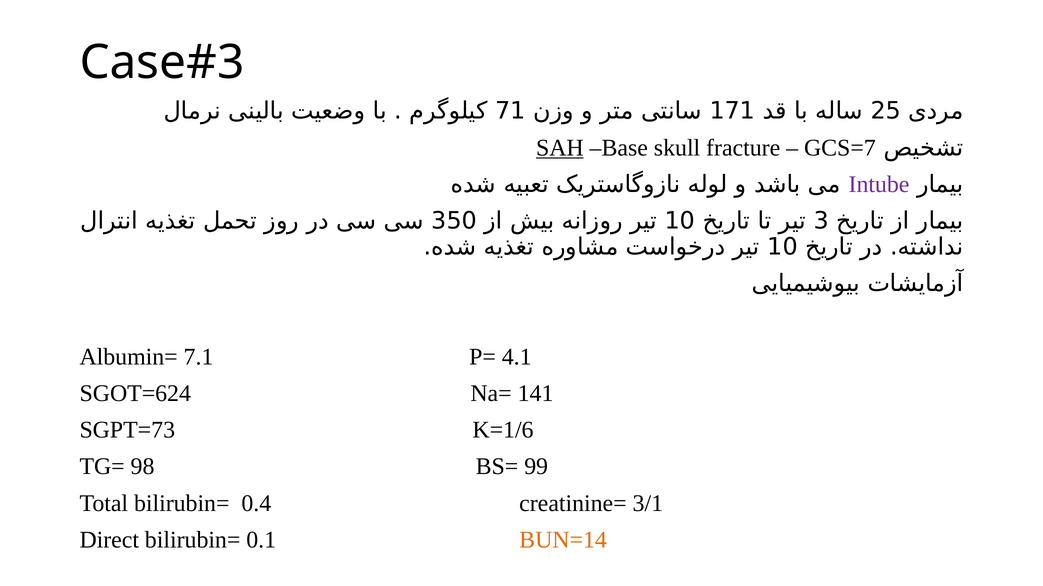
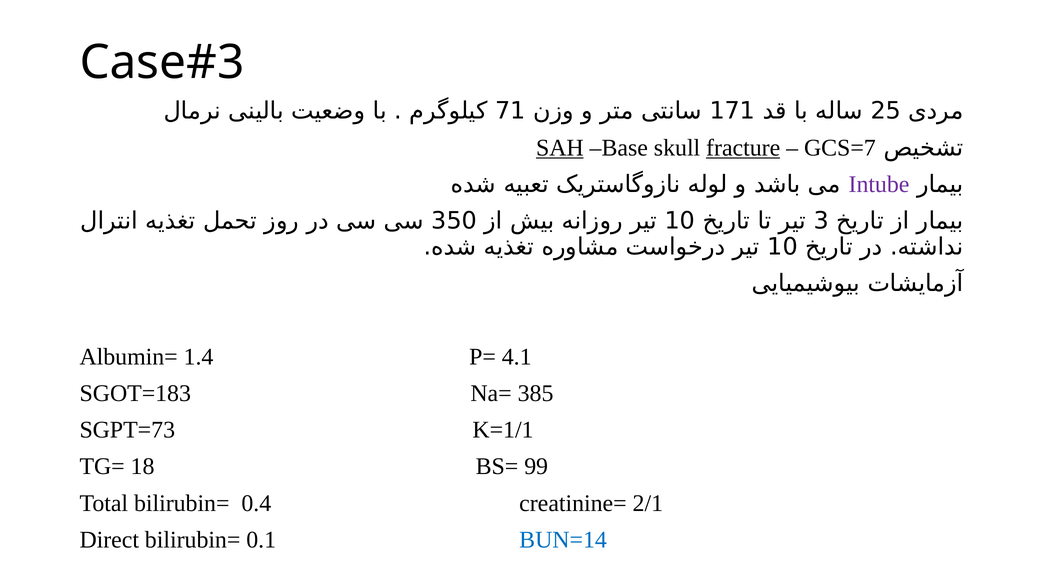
fracture underline: none -> present (743, 148)
7.1: 7.1 -> 1.4 (199, 357)
SGOT=624: SGOT=624 -> SGOT=183 (135, 394)
141: 141 -> 385 (536, 394)
K=1/6: K=1/6 -> K=1/1 (503, 430)
98: 98 -> 18 (143, 467)
3/1: 3/1 -> 2/1 (648, 504)
BUN=14 colour: orange -> blue (563, 540)
